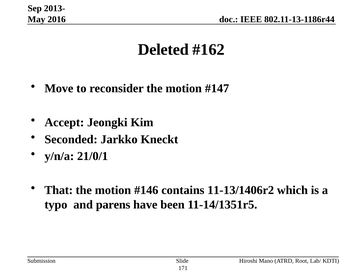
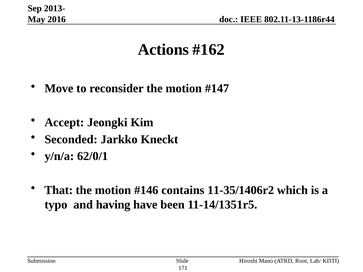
Deleted: Deleted -> Actions (163, 50)
21/0/1: 21/0/1 -> 62/0/1 (93, 156)
11-13/1406r2: 11-13/1406r2 -> 11-35/1406r2 (241, 190)
parens: parens -> having (113, 205)
